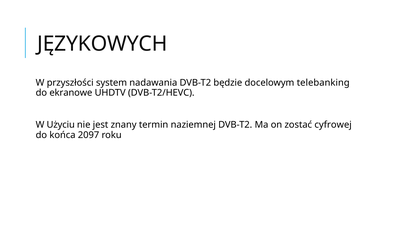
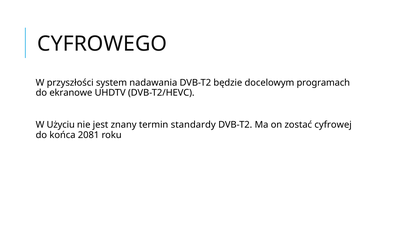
JĘZYKOWYCH: JĘZYKOWYCH -> CYFROWEGO (102, 44)
telebanking: telebanking -> programach (323, 83)
naziemnej: naziemnej -> standardy (193, 125)
2097: 2097 -> 2081 (89, 135)
